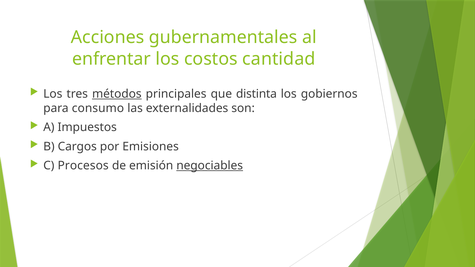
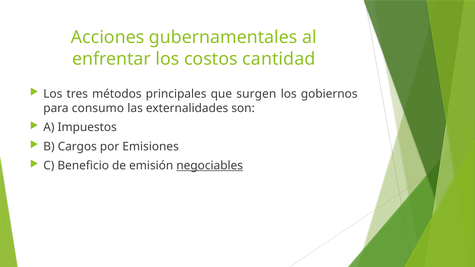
métodos underline: present -> none (117, 94)
distinta: distinta -> surgen (256, 94)
Procesos: Procesos -> Beneficio (83, 166)
